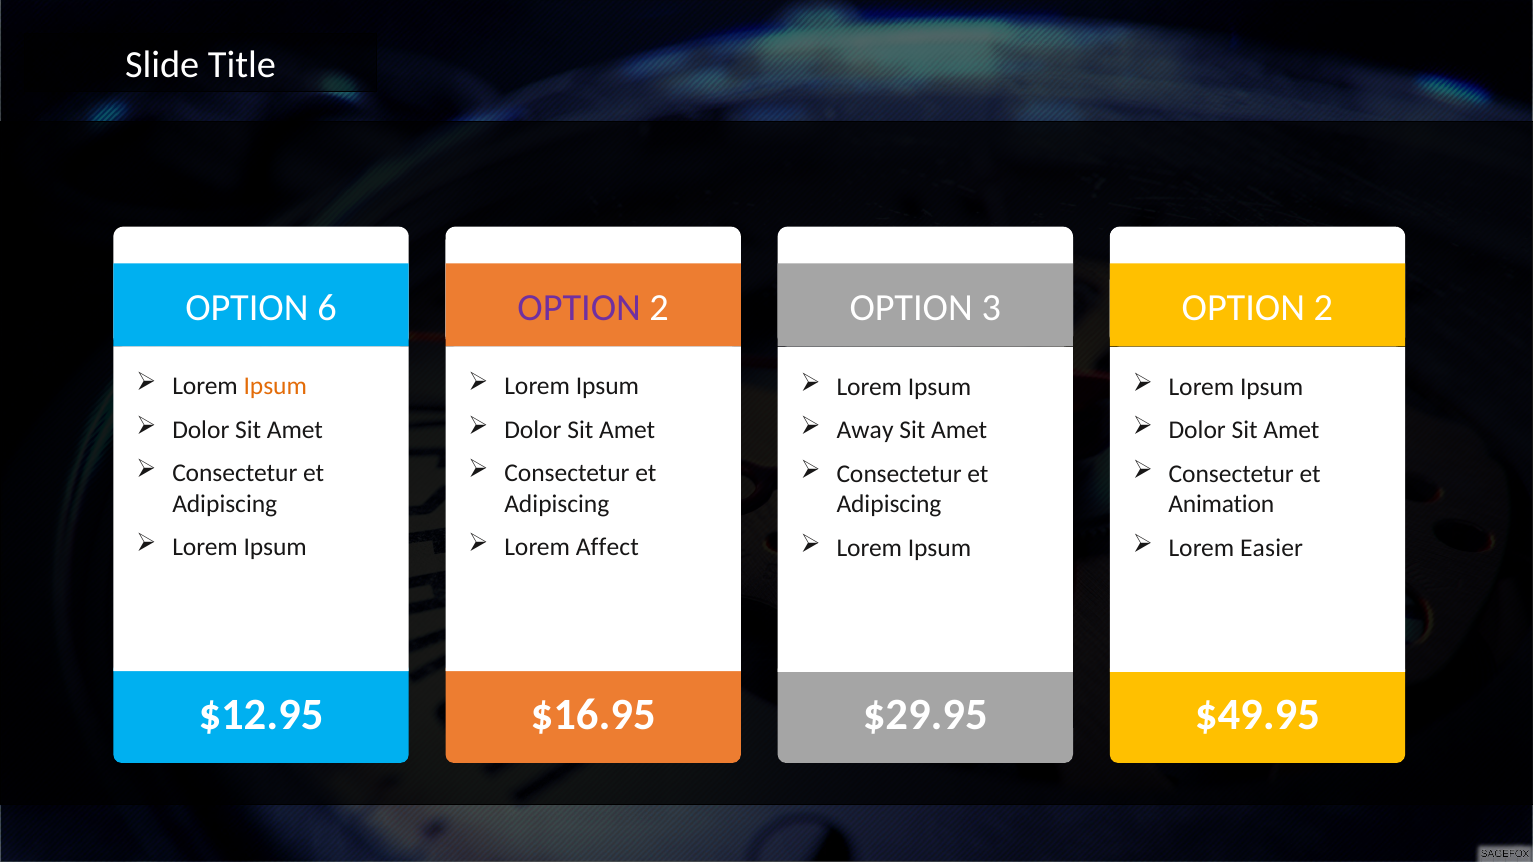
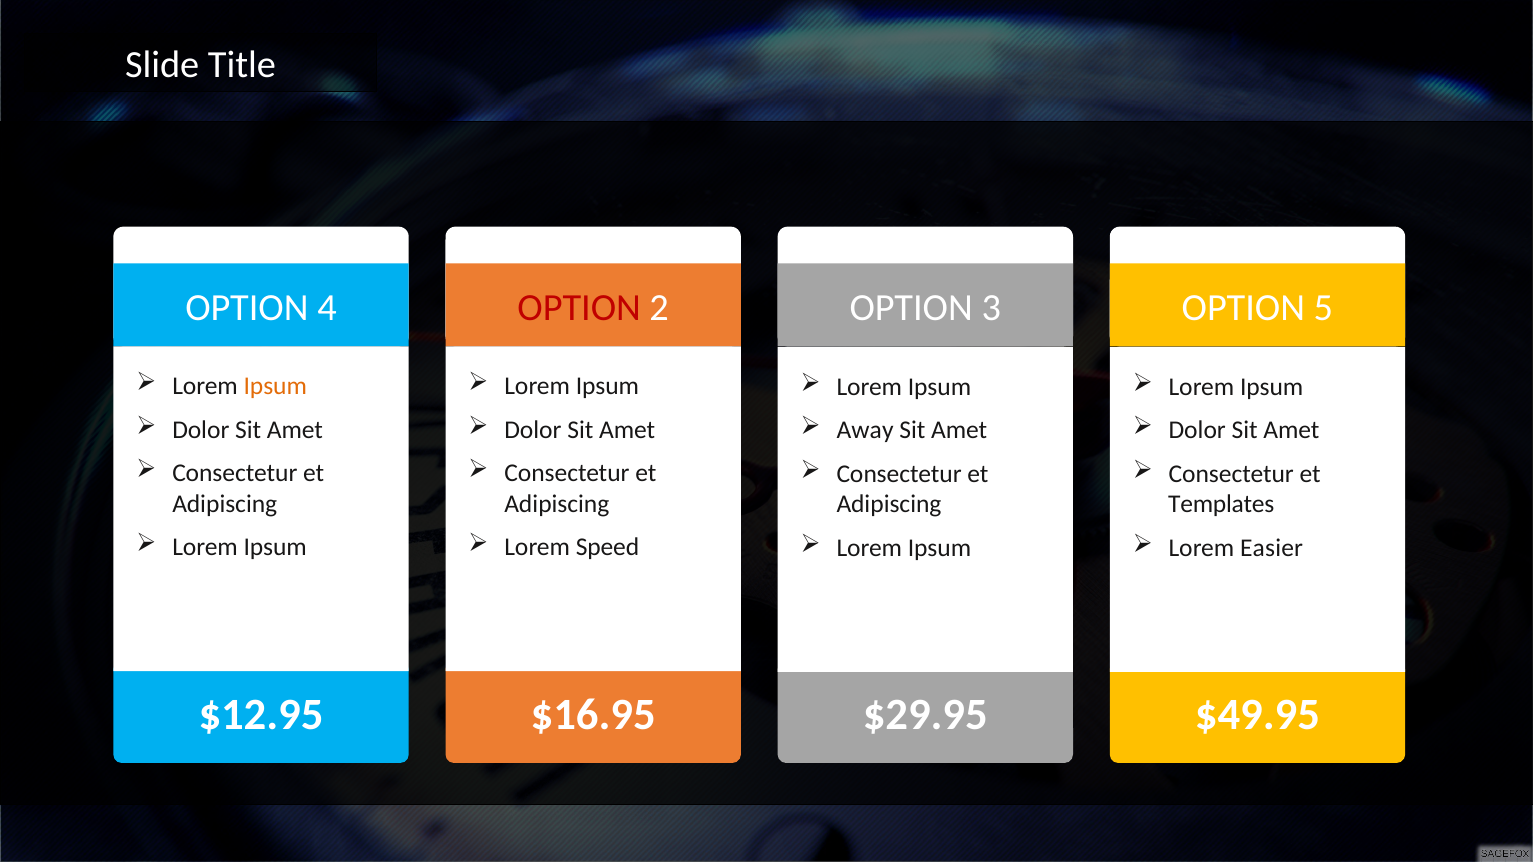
6: 6 -> 4 (327, 308)
OPTION colour: purple -> red (579, 308)
2: 2 -> 5 (1323, 308)
Animation: Animation -> Templates (1221, 505)
Affect: Affect -> Speed (607, 548)
